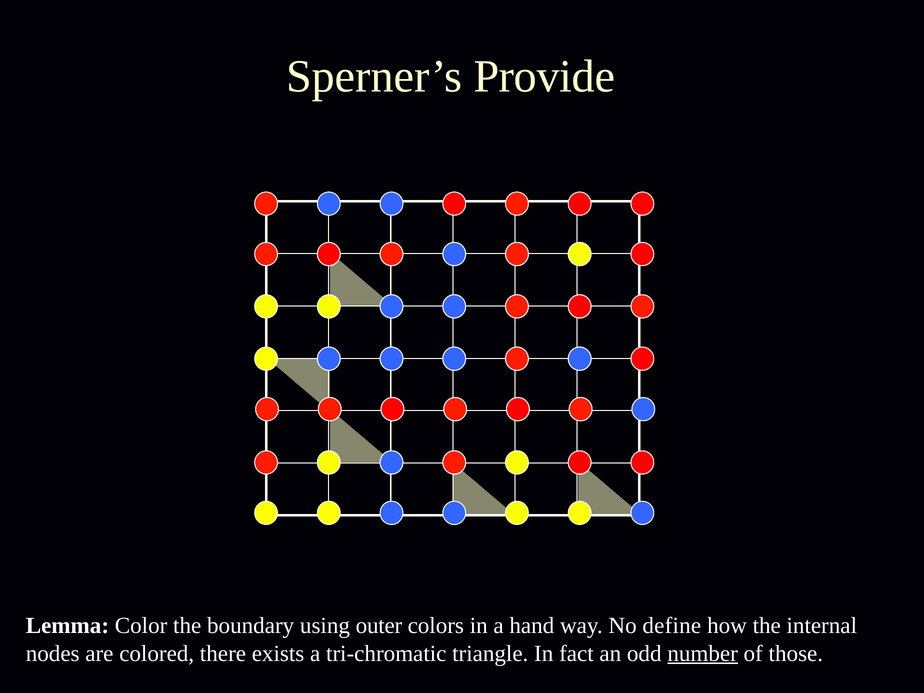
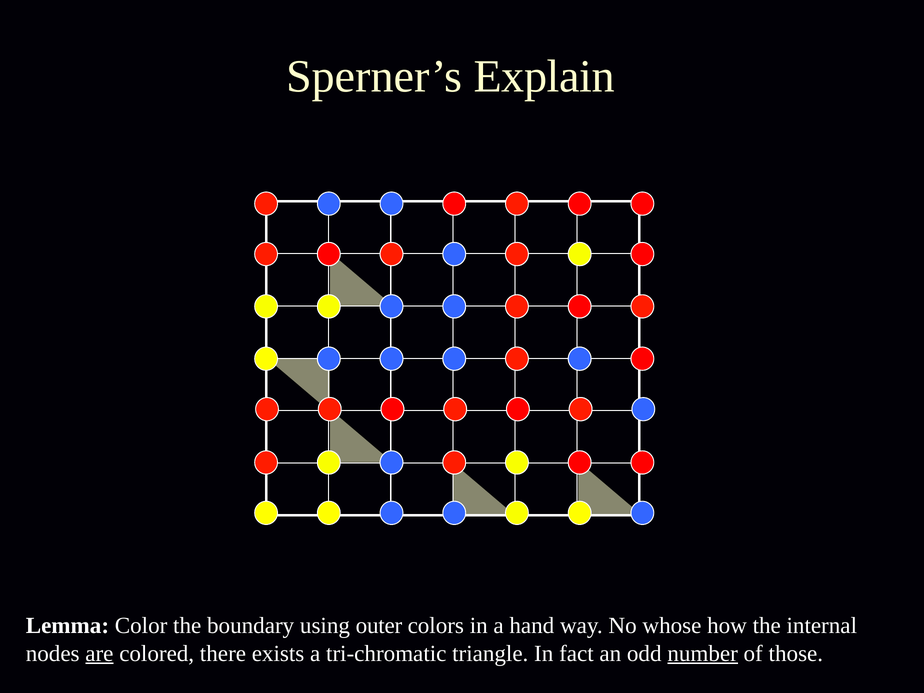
Provide: Provide -> Explain (544, 76)
define: define -> whose (672, 626)
are underline: none -> present (99, 653)
